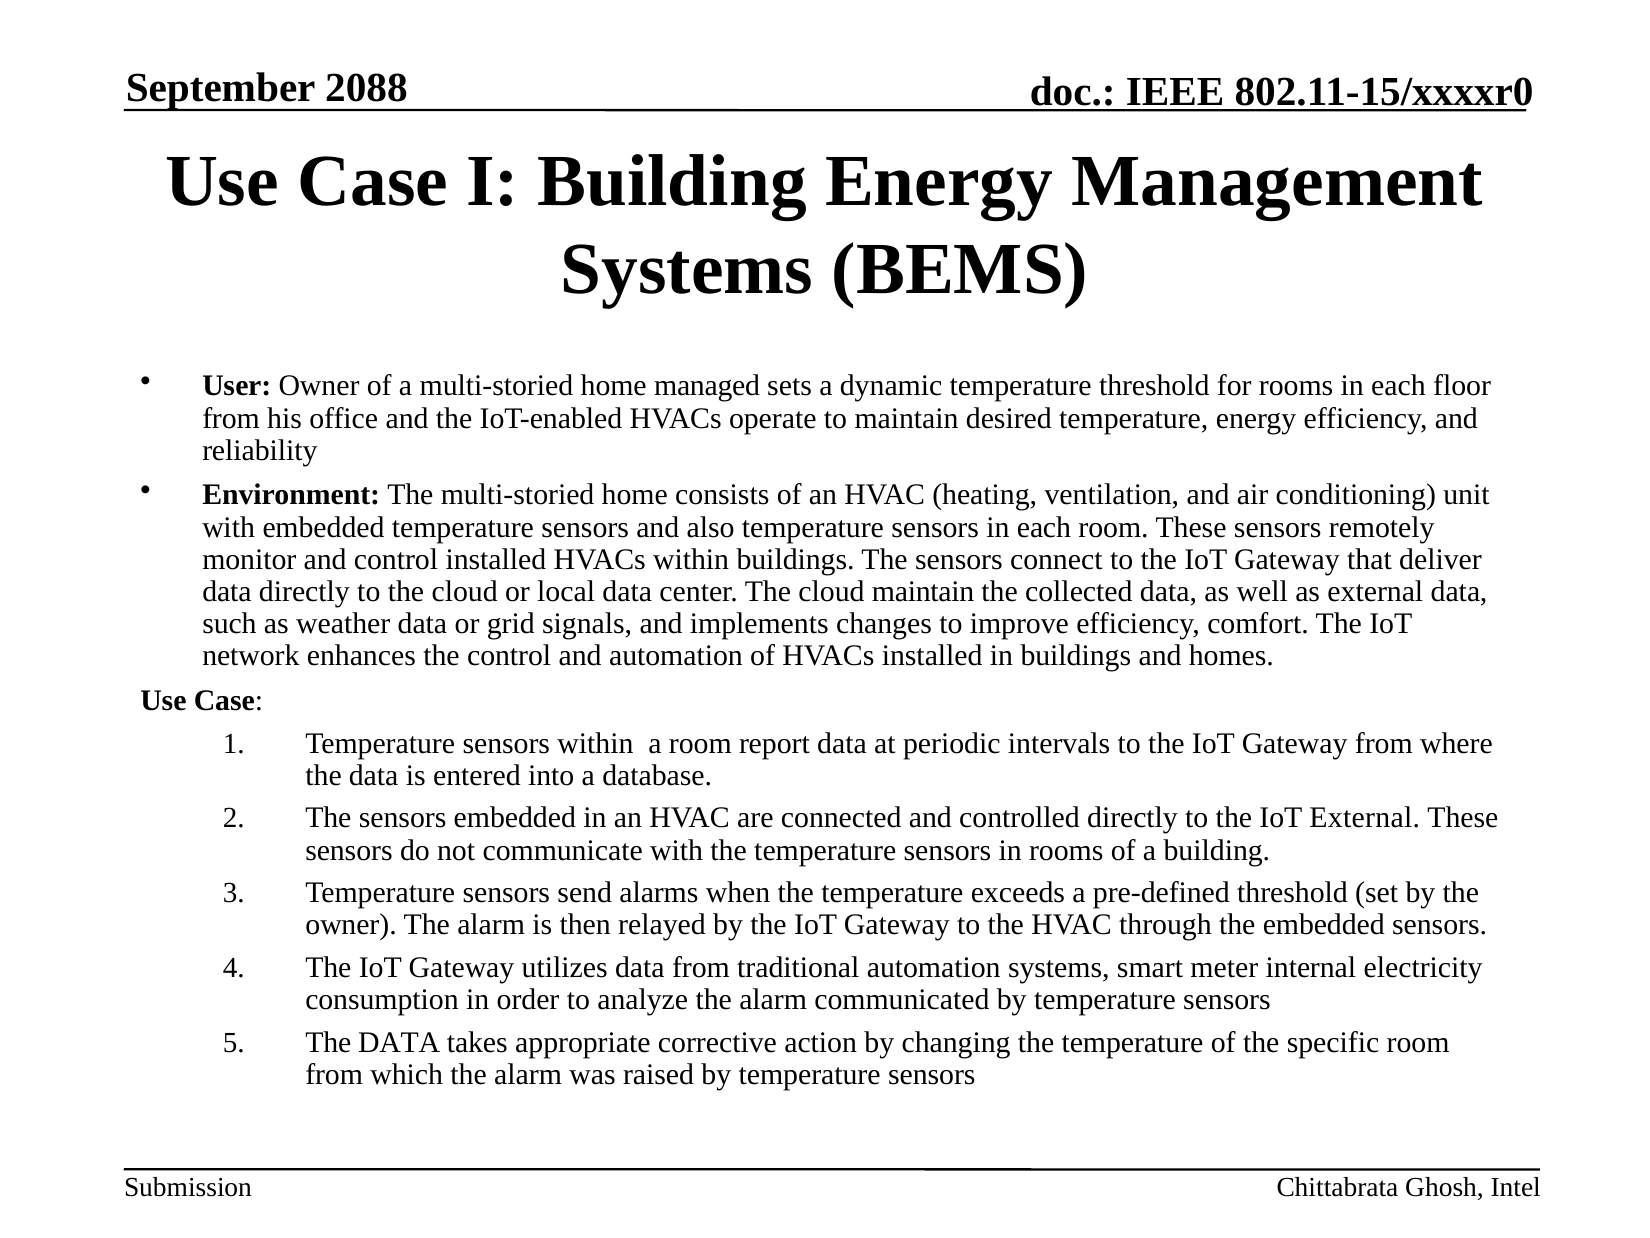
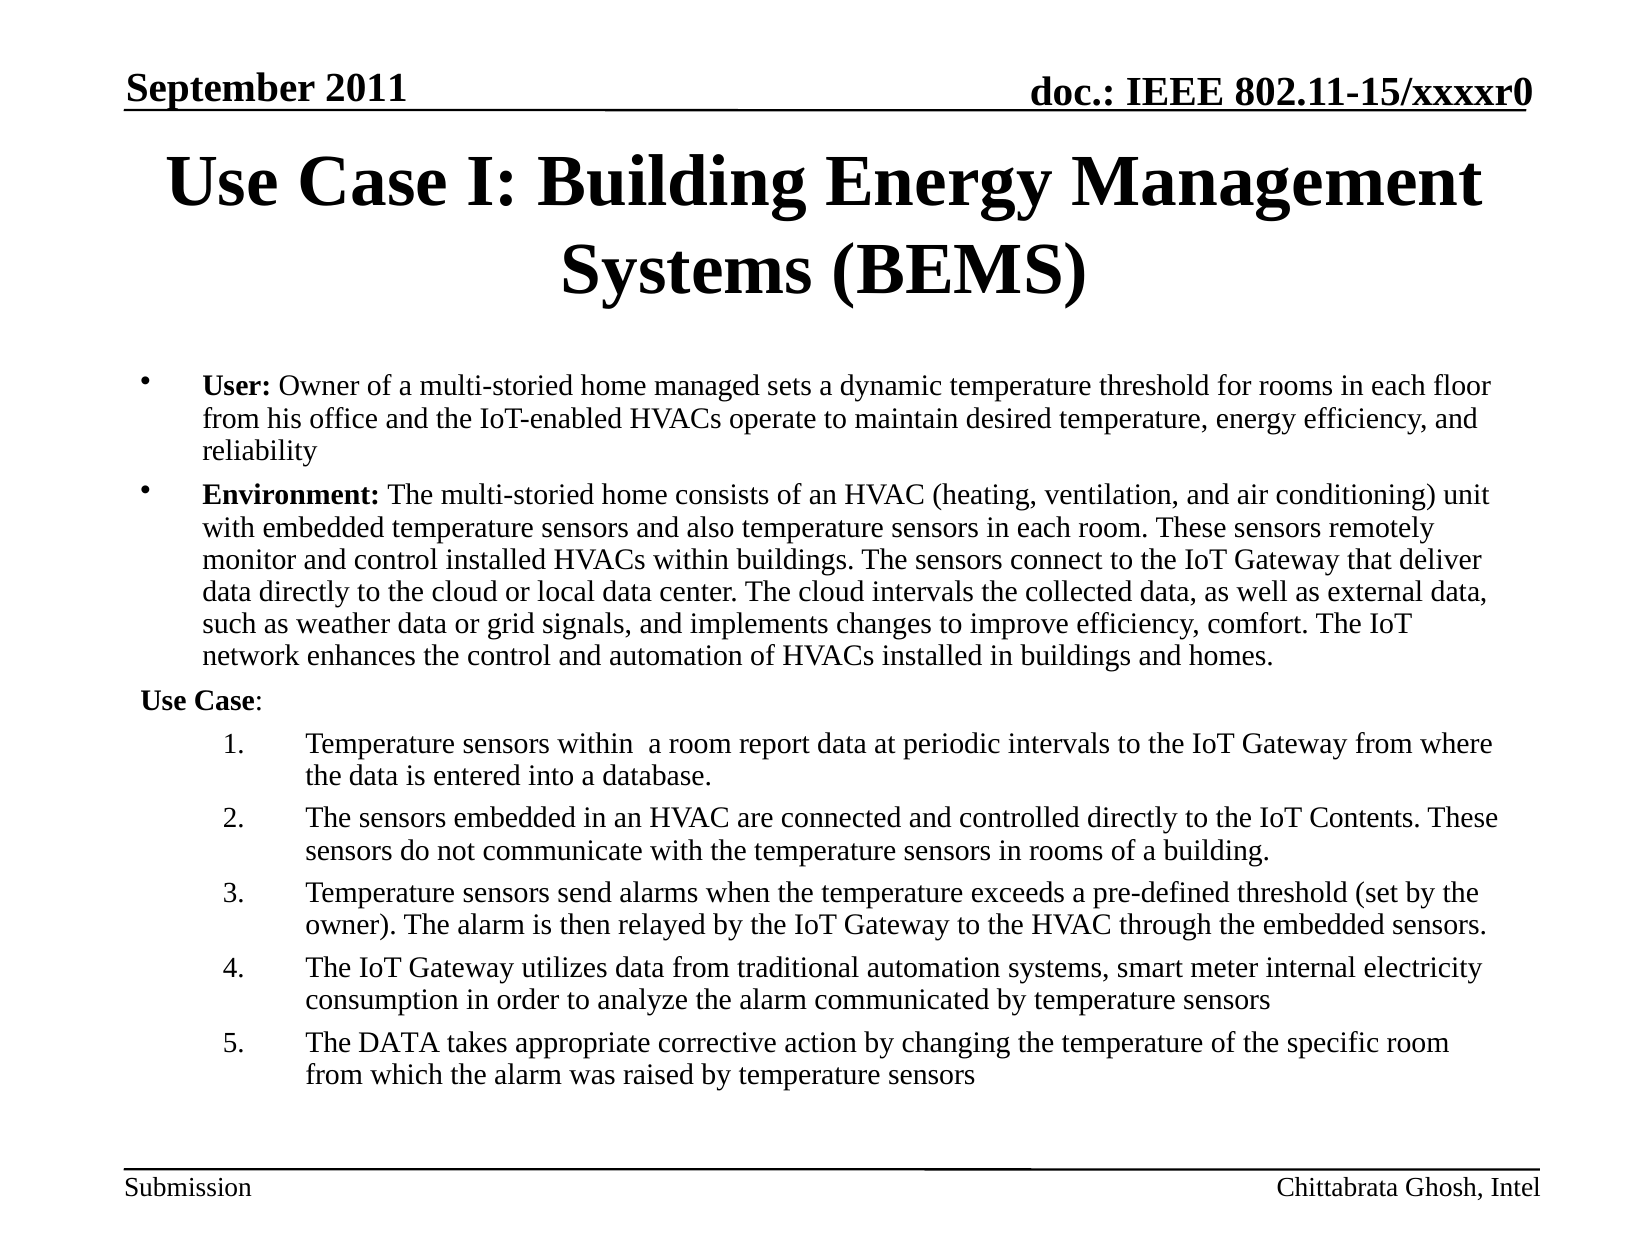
2088: 2088 -> 2011 (366, 87)
cloud maintain: maintain -> intervals (923, 591)
IoT External: External -> Contents (1365, 818)
